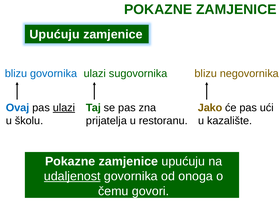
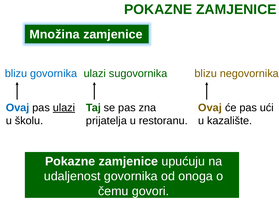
Upućuju: Upućuju -> Množina (55, 35)
Jako: Jako -> Ovaj (210, 108)
udaljenost underline: present -> none (72, 177)
